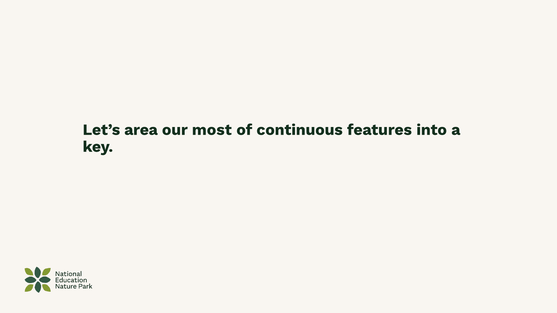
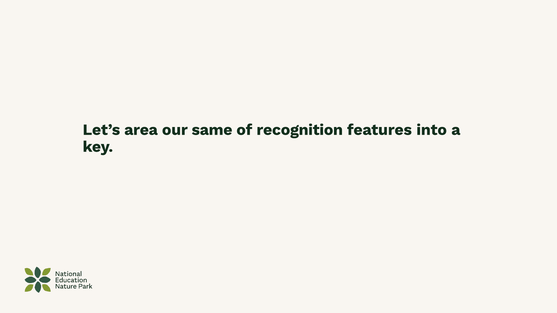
most: most -> same (212, 130)
continuous: continuous -> recognition (300, 130)
